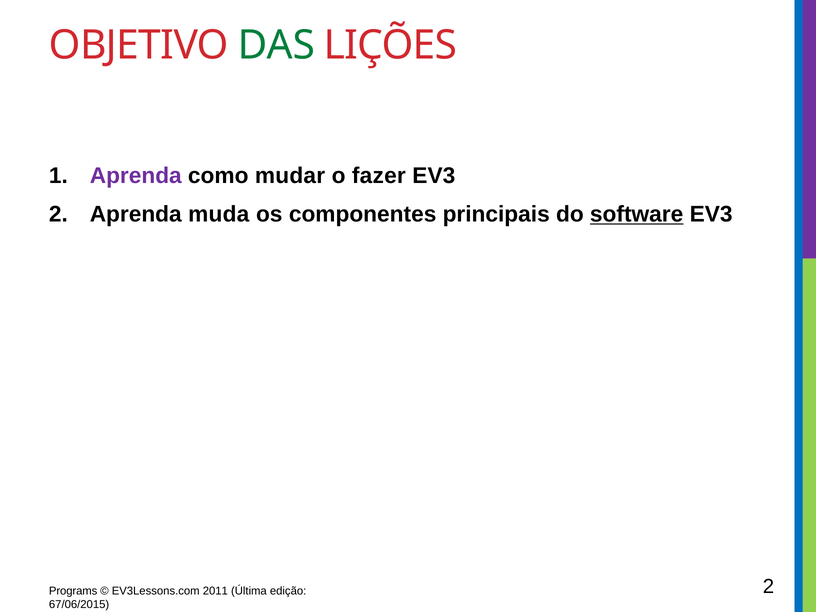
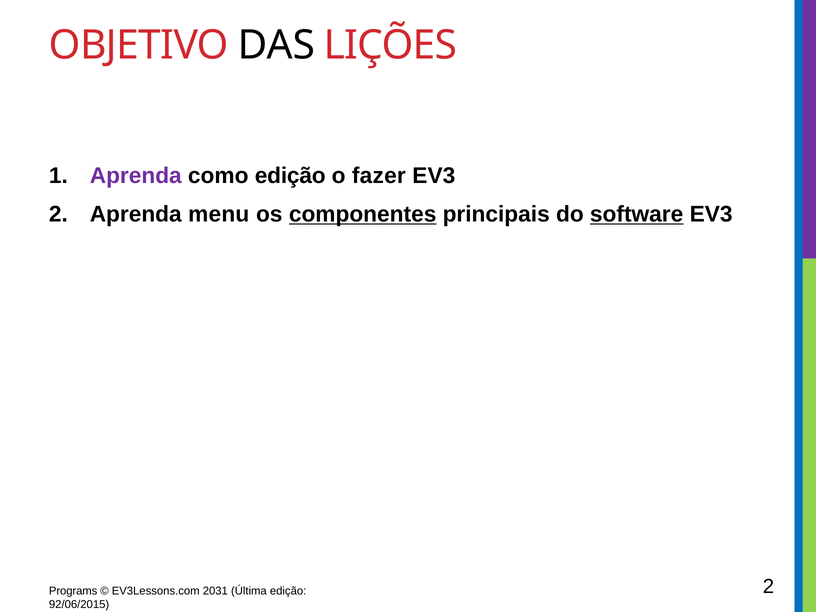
DAS colour: green -> black (276, 45)
como mudar: mudar -> edição (290, 176)
muda: muda -> menu (219, 214)
componentes underline: none -> present (363, 214)
2011: 2011 -> 2031 (215, 591)
67/06/2015: 67/06/2015 -> 92/06/2015 (79, 605)
